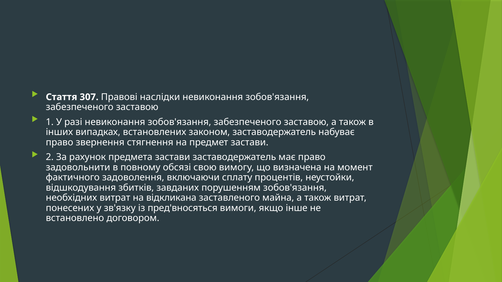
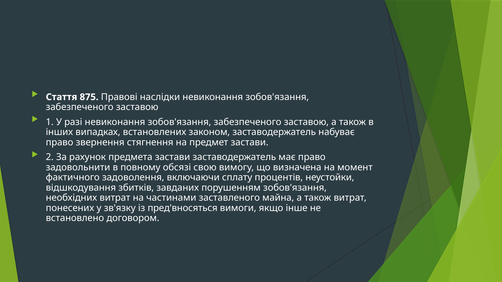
307: 307 -> 875 (89, 97)
відкликана: відкликана -> частинами (171, 198)
